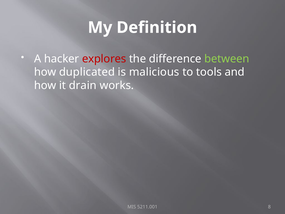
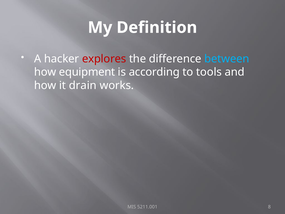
between colour: light green -> light blue (227, 59)
duplicated: duplicated -> equipment (87, 72)
malicious: malicious -> according (154, 72)
